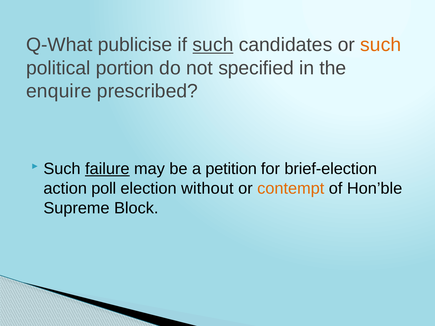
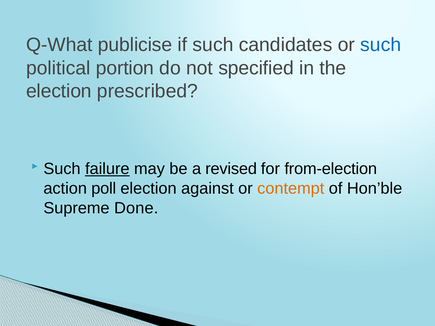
such underline: present -> none (213, 45)
such colour: orange -> blue (381, 45)
enquire: enquire -> election (59, 91)
petition: petition -> revised (231, 169)
brief-election: brief-election -> from-election (331, 169)
without: without -> against (207, 189)
Block: Block -> Done (136, 208)
